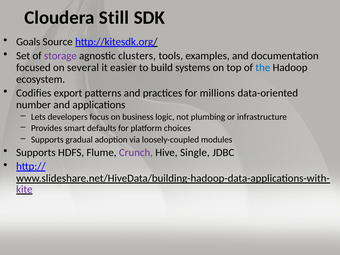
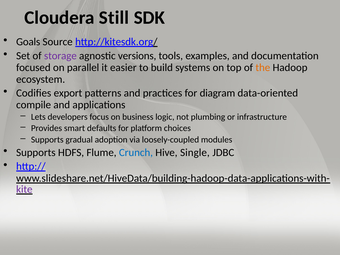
clusters: clusters -> versions (137, 56)
several: several -> parallel (83, 68)
the colour: blue -> orange (263, 68)
millions: millions -> diagram (217, 93)
number: number -> compile (34, 105)
Crunch colour: purple -> blue (136, 153)
